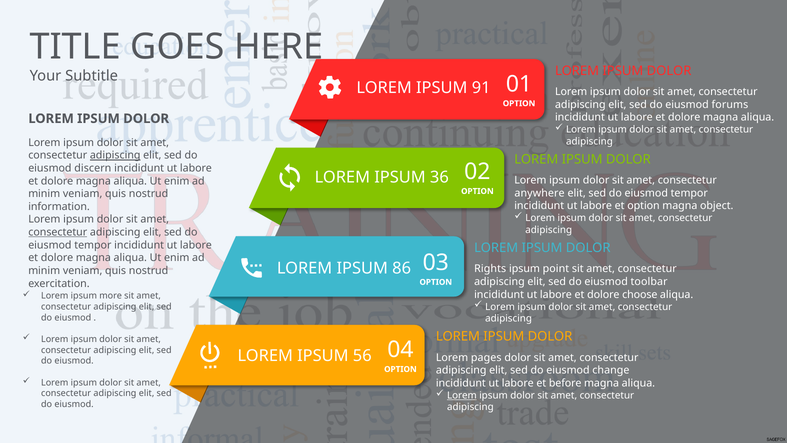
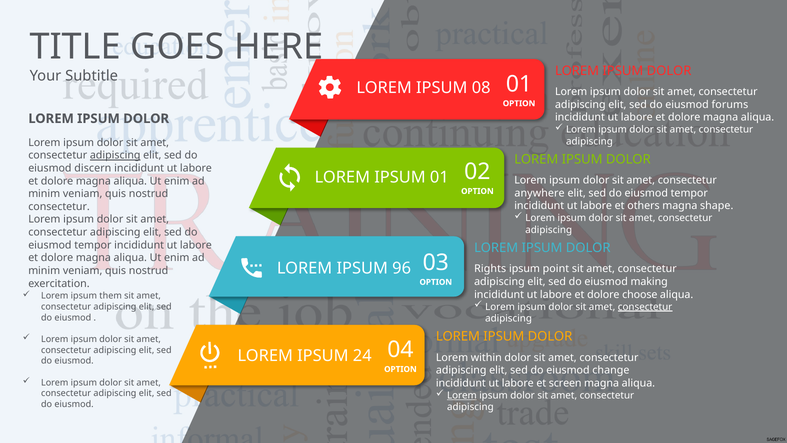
91: 91 -> 08 (481, 88)
IPSUM 36: 36 -> 01 (439, 177)
et option: option -> others (643, 206)
object: object -> shape (717, 206)
information: information -> consectetur (59, 207)
consectetur underline: present -> none (58, 232)
86: 86 -> 96 (402, 268)
toolbar: toolbar -> making (649, 282)
more: more -> them (111, 296)
consectetur underline: none -> present (645, 307)
56: 56 -> 24 (362, 356)
pages: pages -> within (486, 357)
before: before -> screen (565, 383)
